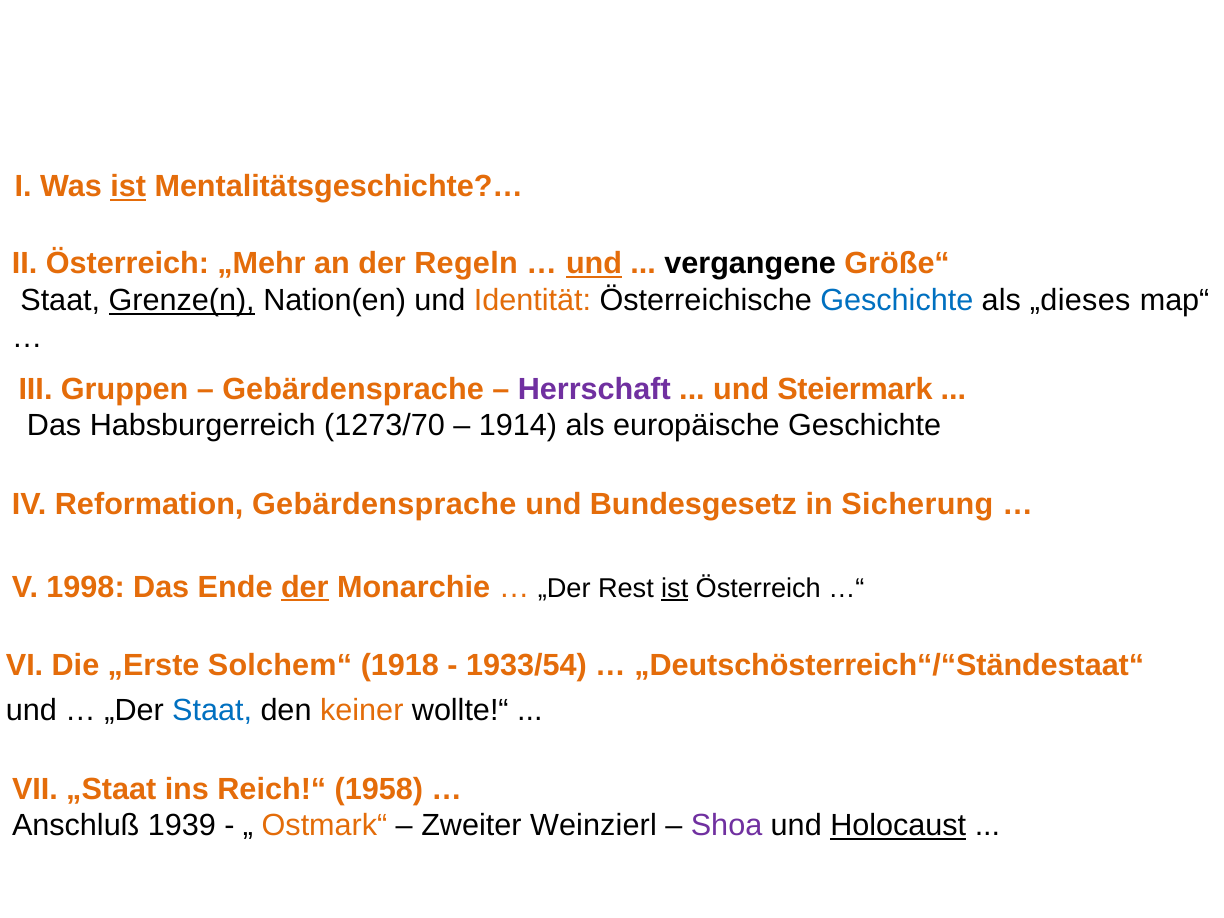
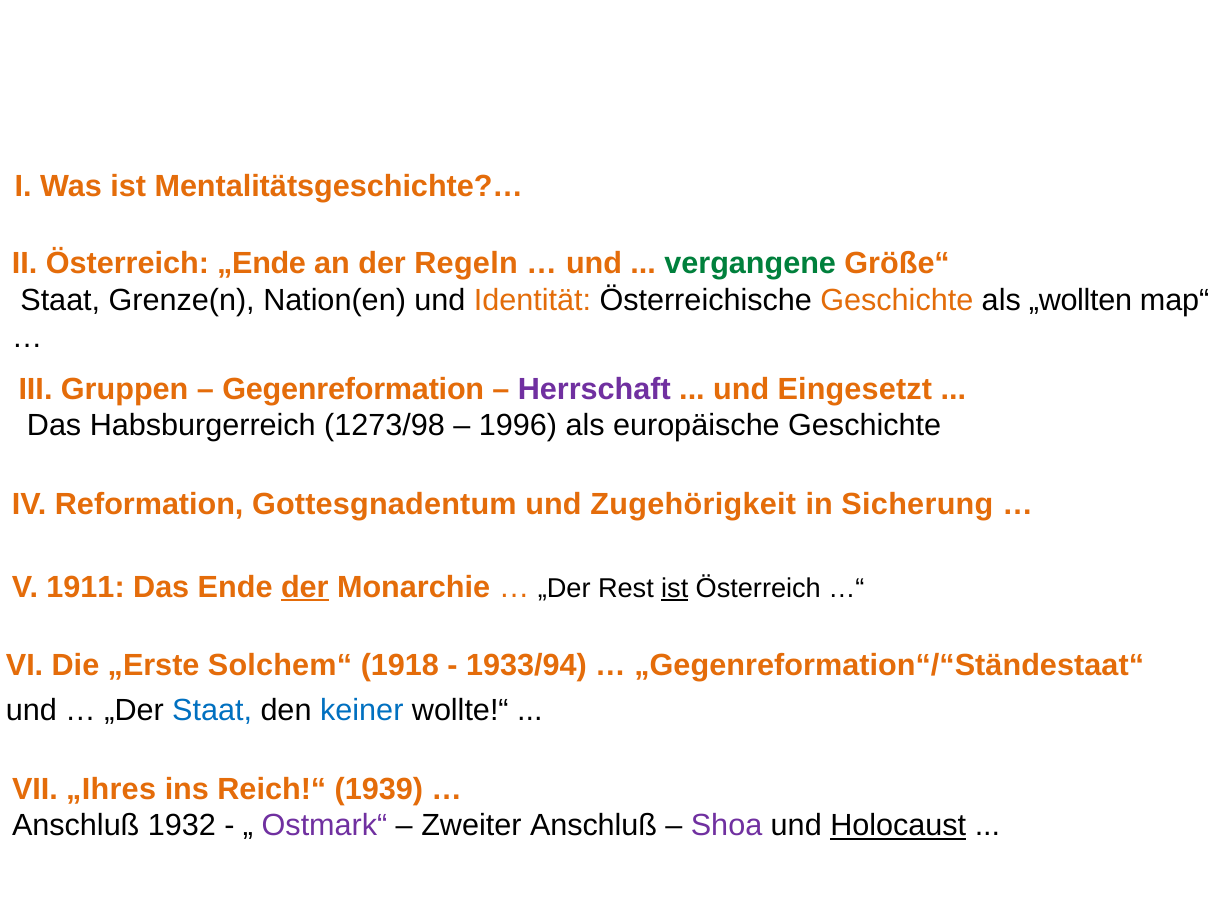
ist underline: present -> none (128, 187)
„Mehr: „Mehr -> „Ende (262, 264)
und underline: present -> none (594, 264)
vergangene colour: black -> green (750, 264)
Grenze(n underline: present -> none (182, 301)
Geschichte colour: blue -> orange (897, 301)
„dieses: „dieses -> „wollten (1080, 301)
Gebärdensprache: Gebärdensprache -> Gegenreformation (353, 389)
Steiermark: Steiermark -> Eingesetzt (855, 389)
1273/70: 1273/70 -> 1273/98 (385, 426)
1914: 1914 -> 1996 (518, 426)
Reformation Gebärdensprache: Gebärdensprache -> Gottesgnadentum (384, 505)
Bundesgesetz: Bundesgesetz -> Zugehörigkeit (693, 505)
1998: 1998 -> 1911 (86, 587)
1933/54: 1933/54 -> 1933/94 (526, 665)
„Deutschösterreich“/“Ständestaat“: „Deutschösterreich“/“Ständestaat“ -> „Gegenreformation“/“Ständestaat“ (889, 665)
keiner colour: orange -> blue (362, 710)
„Staat: „Staat -> „Ihres (111, 789)
1958: 1958 -> 1939 (379, 789)
1939: 1939 -> 1932 (182, 826)
Ostmark“ colour: orange -> purple (325, 826)
Zweiter Weinzierl: Weinzierl -> Anschluß (594, 826)
